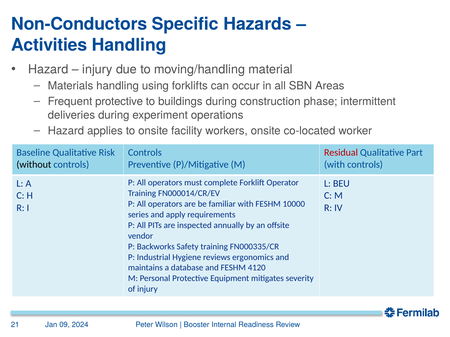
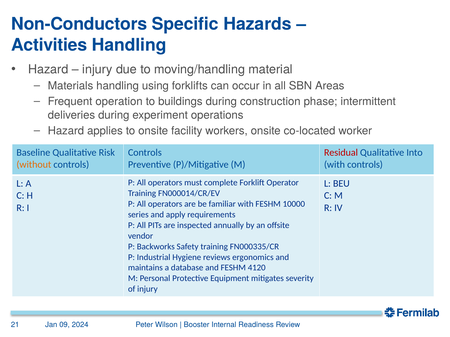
Frequent protective: protective -> operation (119, 102)
Part: Part -> Into (415, 153)
without colour: black -> orange (34, 165)
